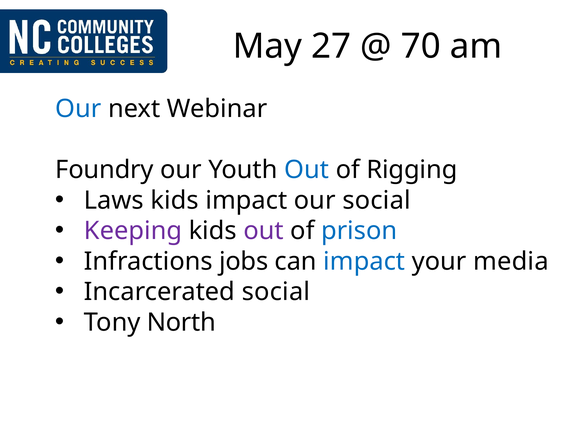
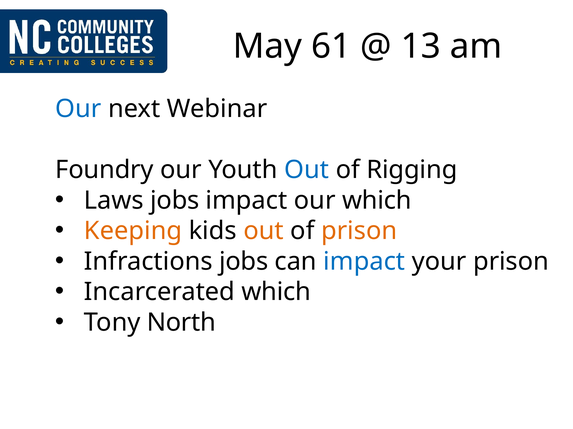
27: 27 -> 61 (331, 46)
70: 70 -> 13 (421, 46)
Laws kids: kids -> jobs (175, 201)
our social: social -> which (377, 201)
Keeping colour: purple -> orange (133, 231)
out colour: purple -> orange (264, 231)
prison colour: blue -> orange (359, 231)
your media: media -> prison (511, 262)
Incarcerated social: social -> which (276, 292)
